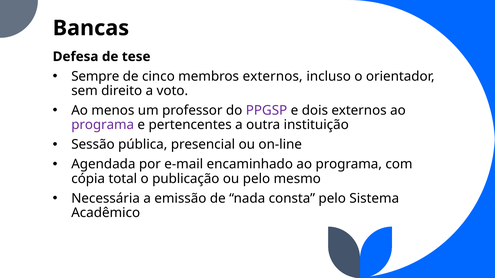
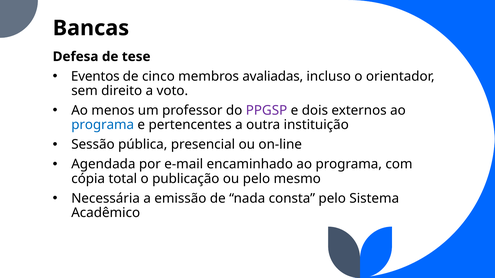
Sempre: Sempre -> Eventos (95, 76)
membros externos: externos -> avaliadas (273, 76)
programa colour: purple -> blue (103, 125)
